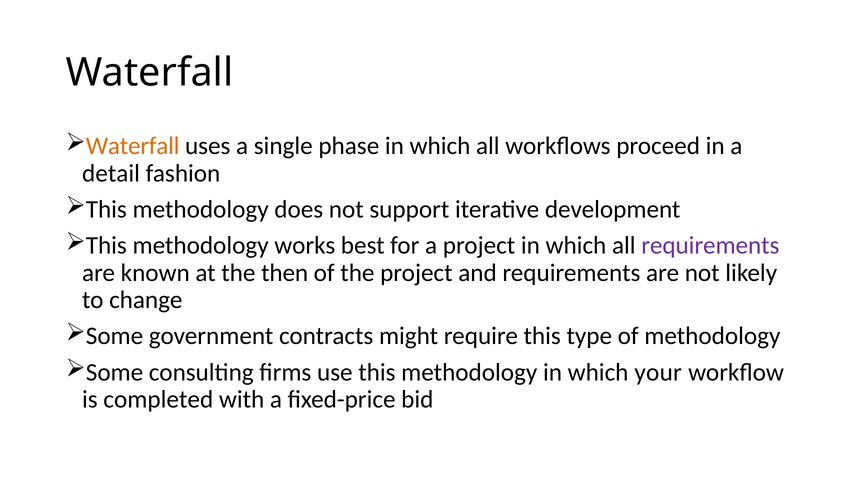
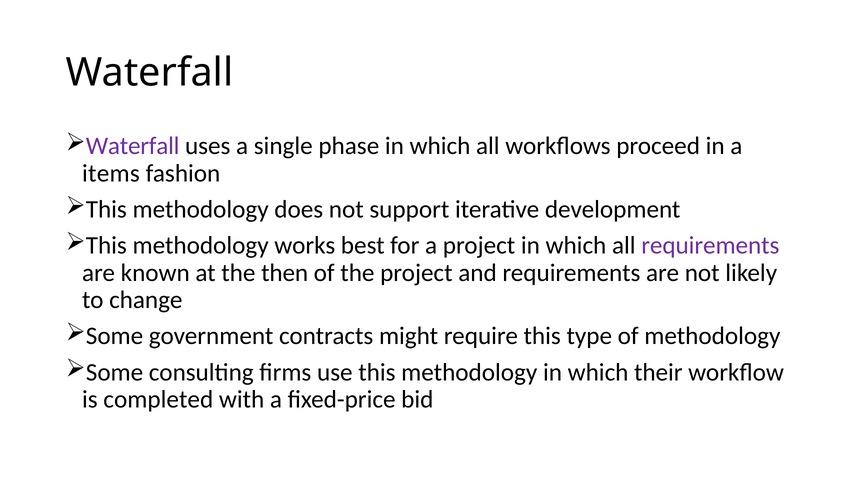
Waterfall colour: orange -> purple (133, 146)
detail: detail -> items (111, 173)
your: your -> their (658, 372)
